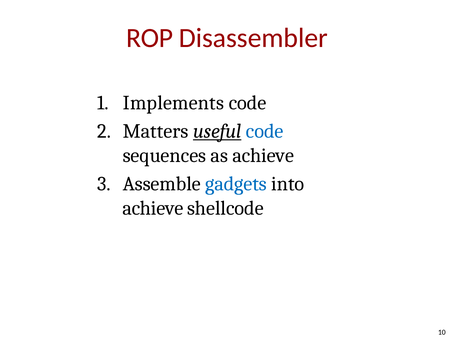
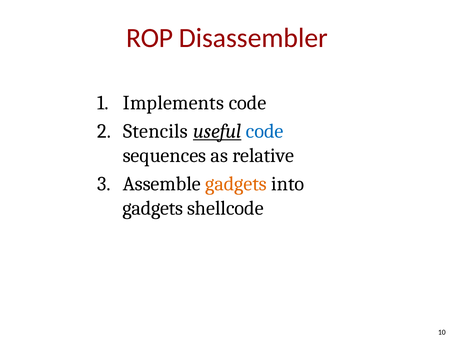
Matters: Matters -> Stencils (156, 131)
as achieve: achieve -> relative (263, 155)
gadgets colour: blue -> orange (236, 184)
achieve: achieve -> gadgets (153, 208)
